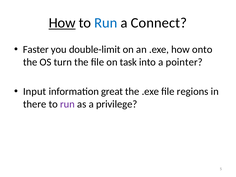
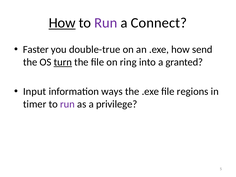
Run colour: blue -> purple (106, 23)
double-limit: double-limit -> double-true (95, 50)
onto: onto -> send (202, 50)
turn underline: none -> present (63, 62)
task: task -> ring (128, 62)
pointer: pointer -> granted (184, 62)
great: great -> ways (112, 91)
there: there -> timer (35, 104)
